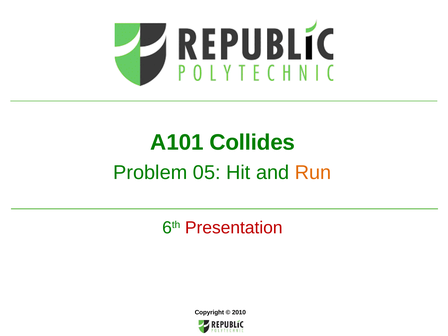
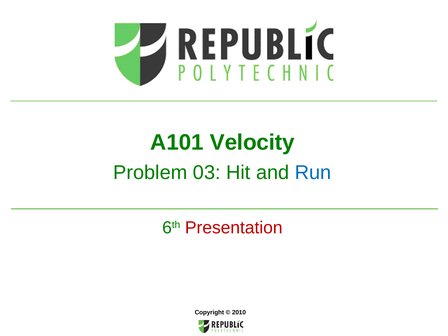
Collides: Collides -> Velocity (252, 143)
05: 05 -> 03 (207, 173)
Run colour: orange -> blue (313, 173)
